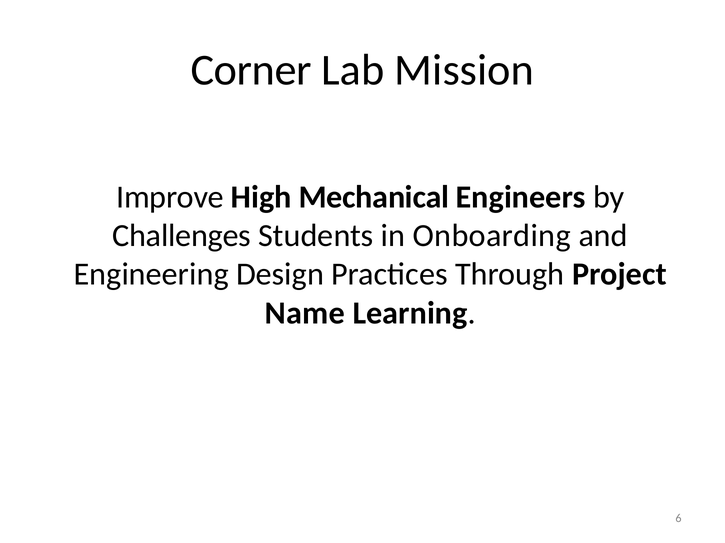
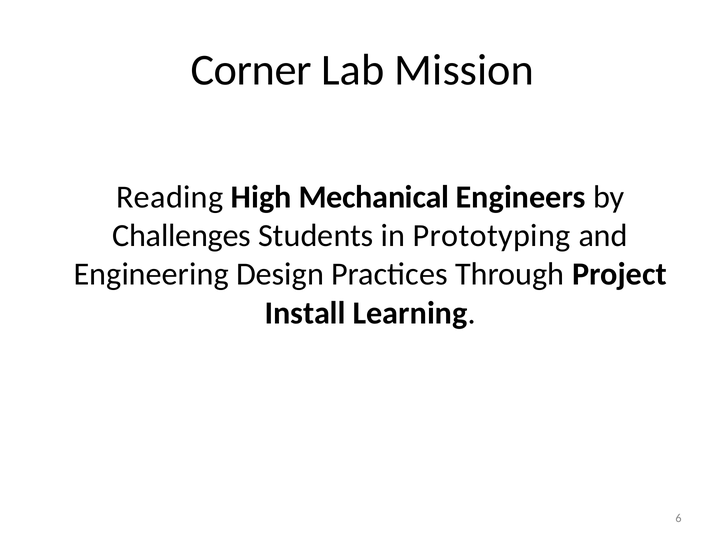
Improve: Improve -> Reading (170, 197)
Onboarding: Onboarding -> Prototyping (492, 236)
Name: Name -> Install (305, 313)
